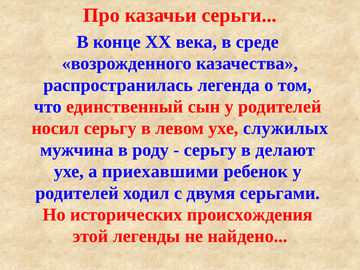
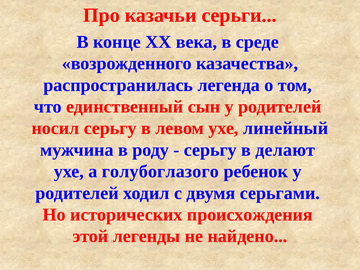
служилых: служилых -> линейный (286, 128)
приехавшими: приехавшими -> голубоглазого (160, 171)
